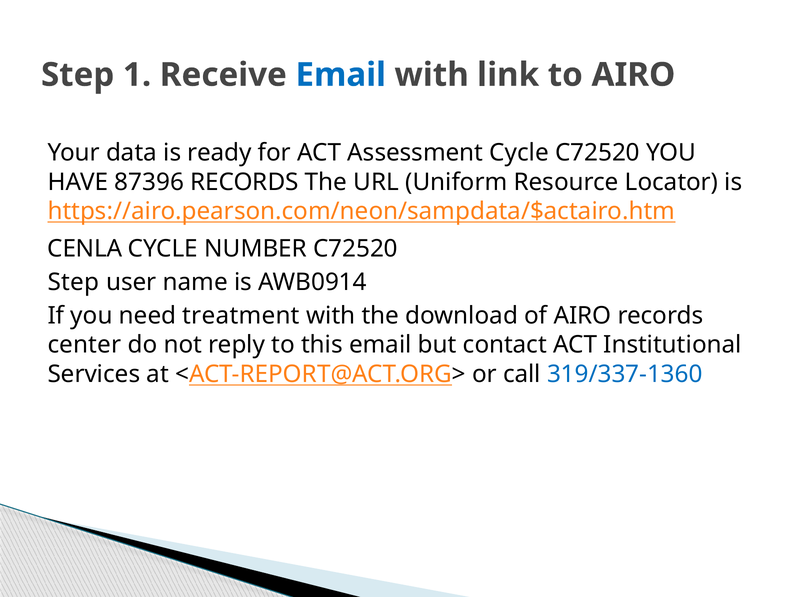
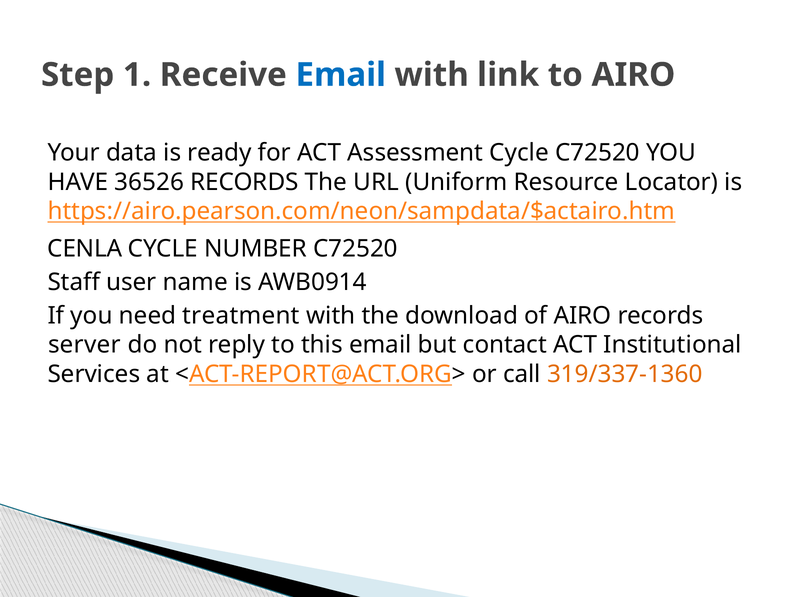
87396: 87396 -> 36526 (149, 182)
Step: Step -> Staff (74, 282)
center: center -> server (84, 345)
319/337-1360 colour: blue -> orange (625, 374)
